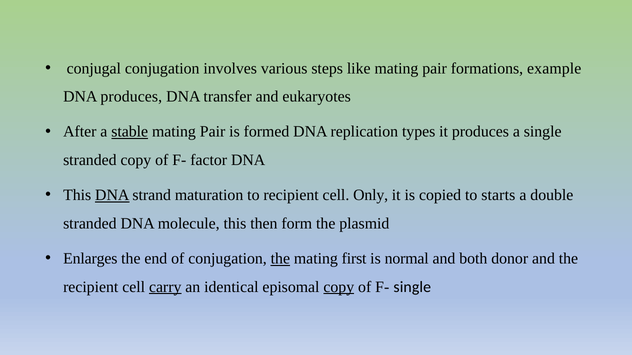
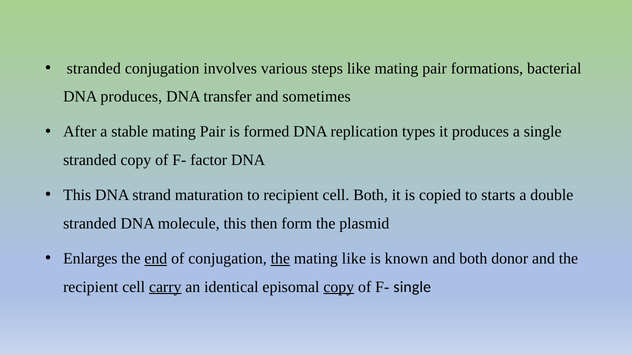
conjugal: conjugal -> stranded (94, 68)
example: example -> bacterial (554, 68)
eukaryotes: eukaryotes -> sometimes (317, 97)
stable underline: present -> none (130, 132)
DNA underline: present -> none (112, 195)
cell Only: Only -> Both (371, 195)
end underline: none -> present (156, 259)
mating first: first -> like (354, 259)
normal: normal -> known (407, 259)
